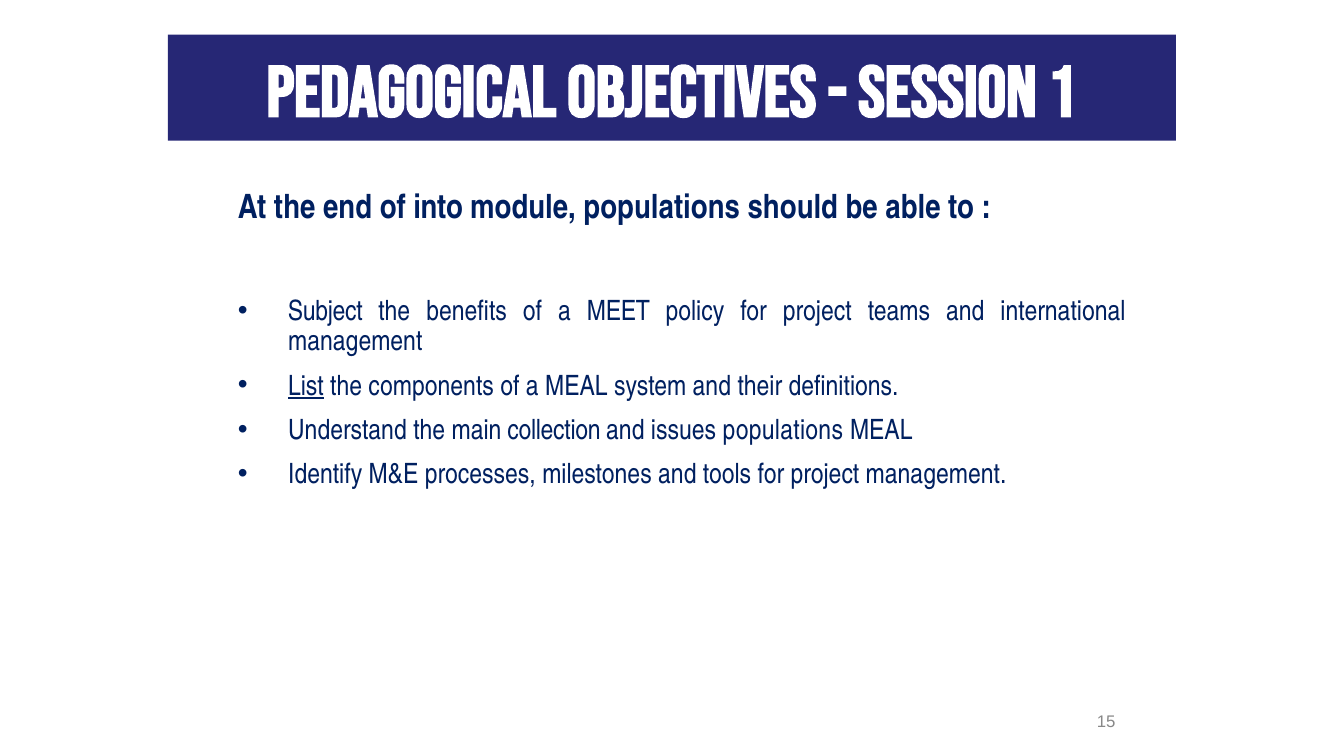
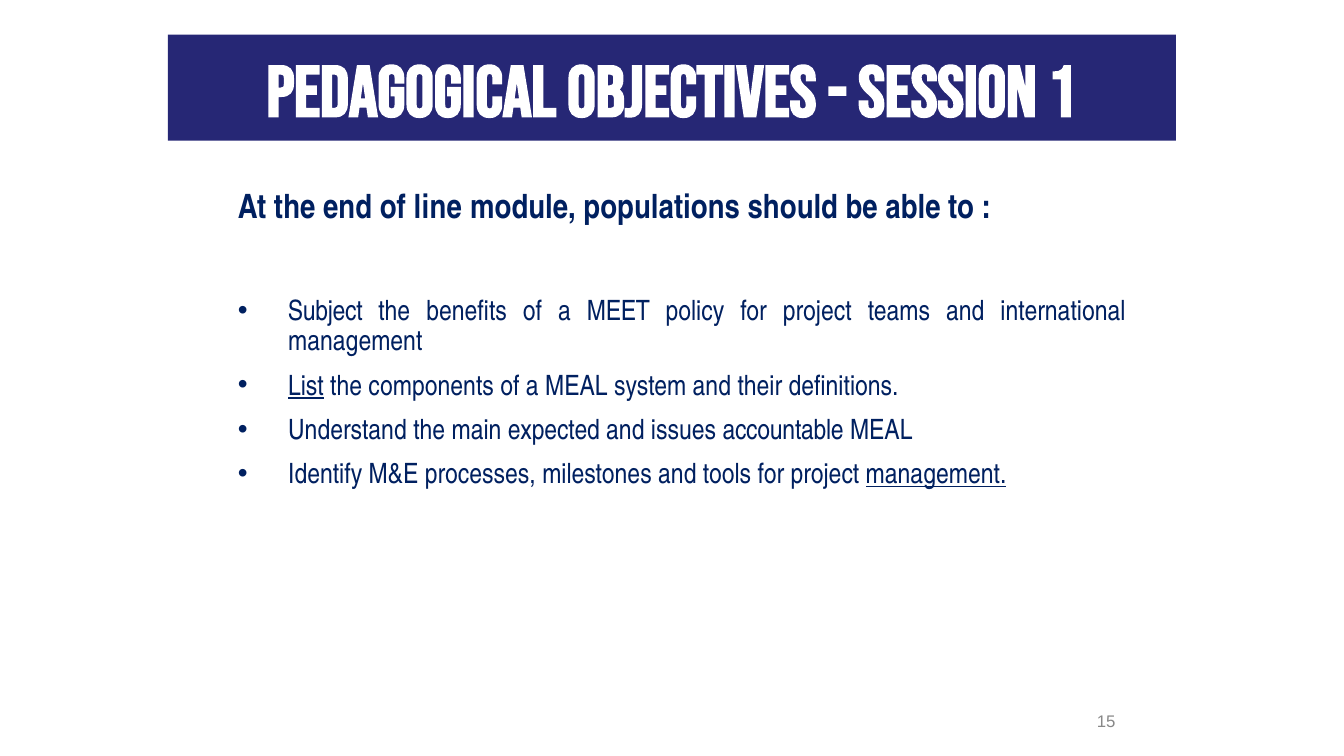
into: into -> line (438, 208)
collection: collection -> expected (554, 430)
issues populations: populations -> accountable (783, 430)
management underline: none -> present (936, 474)
